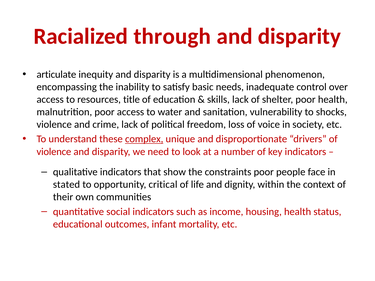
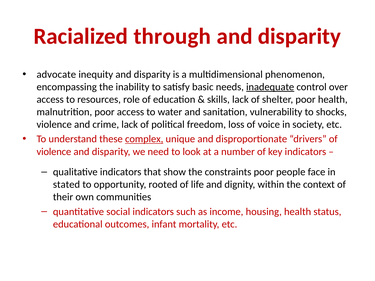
articulate: articulate -> advocate (56, 74)
inadequate underline: none -> present (270, 87)
title: title -> role (131, 100)
critical: critical -> rooted (163, 185)
